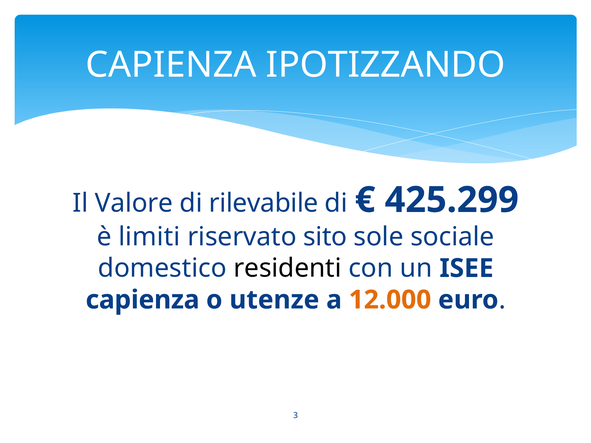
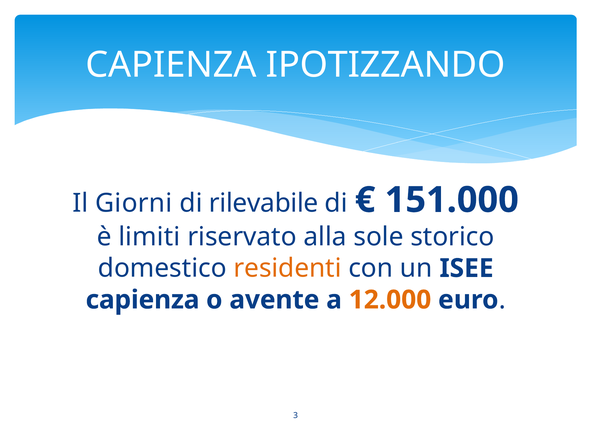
Valore: Valore -> Giorni (134, 203)
425.299: 425.299 -> 151.000 (452, 200)
sito: sito -> alla (325, 237)
sociale: sociale -> storico (452, 237)
residenti colour: black -> orange (288, 268)
utenze: utenze -> avente (274, 300)
